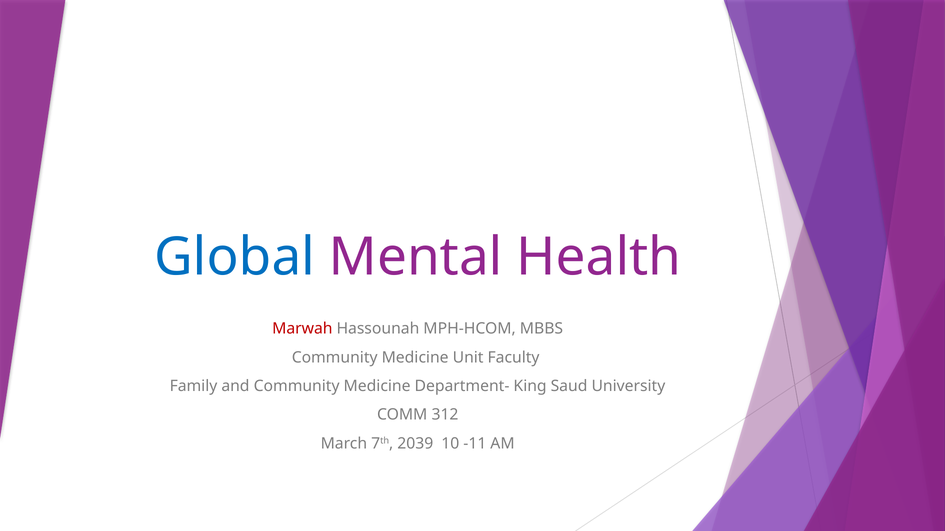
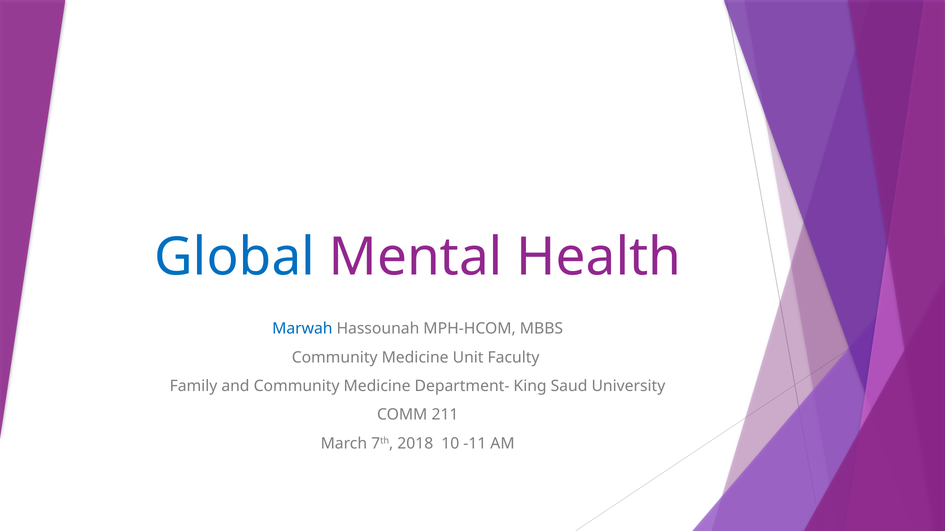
Marwah colour: red -> blue (302, 329)
312: 312 -> 211 (445, 415)
2039: 2039 -> 2018 (415, 444)
